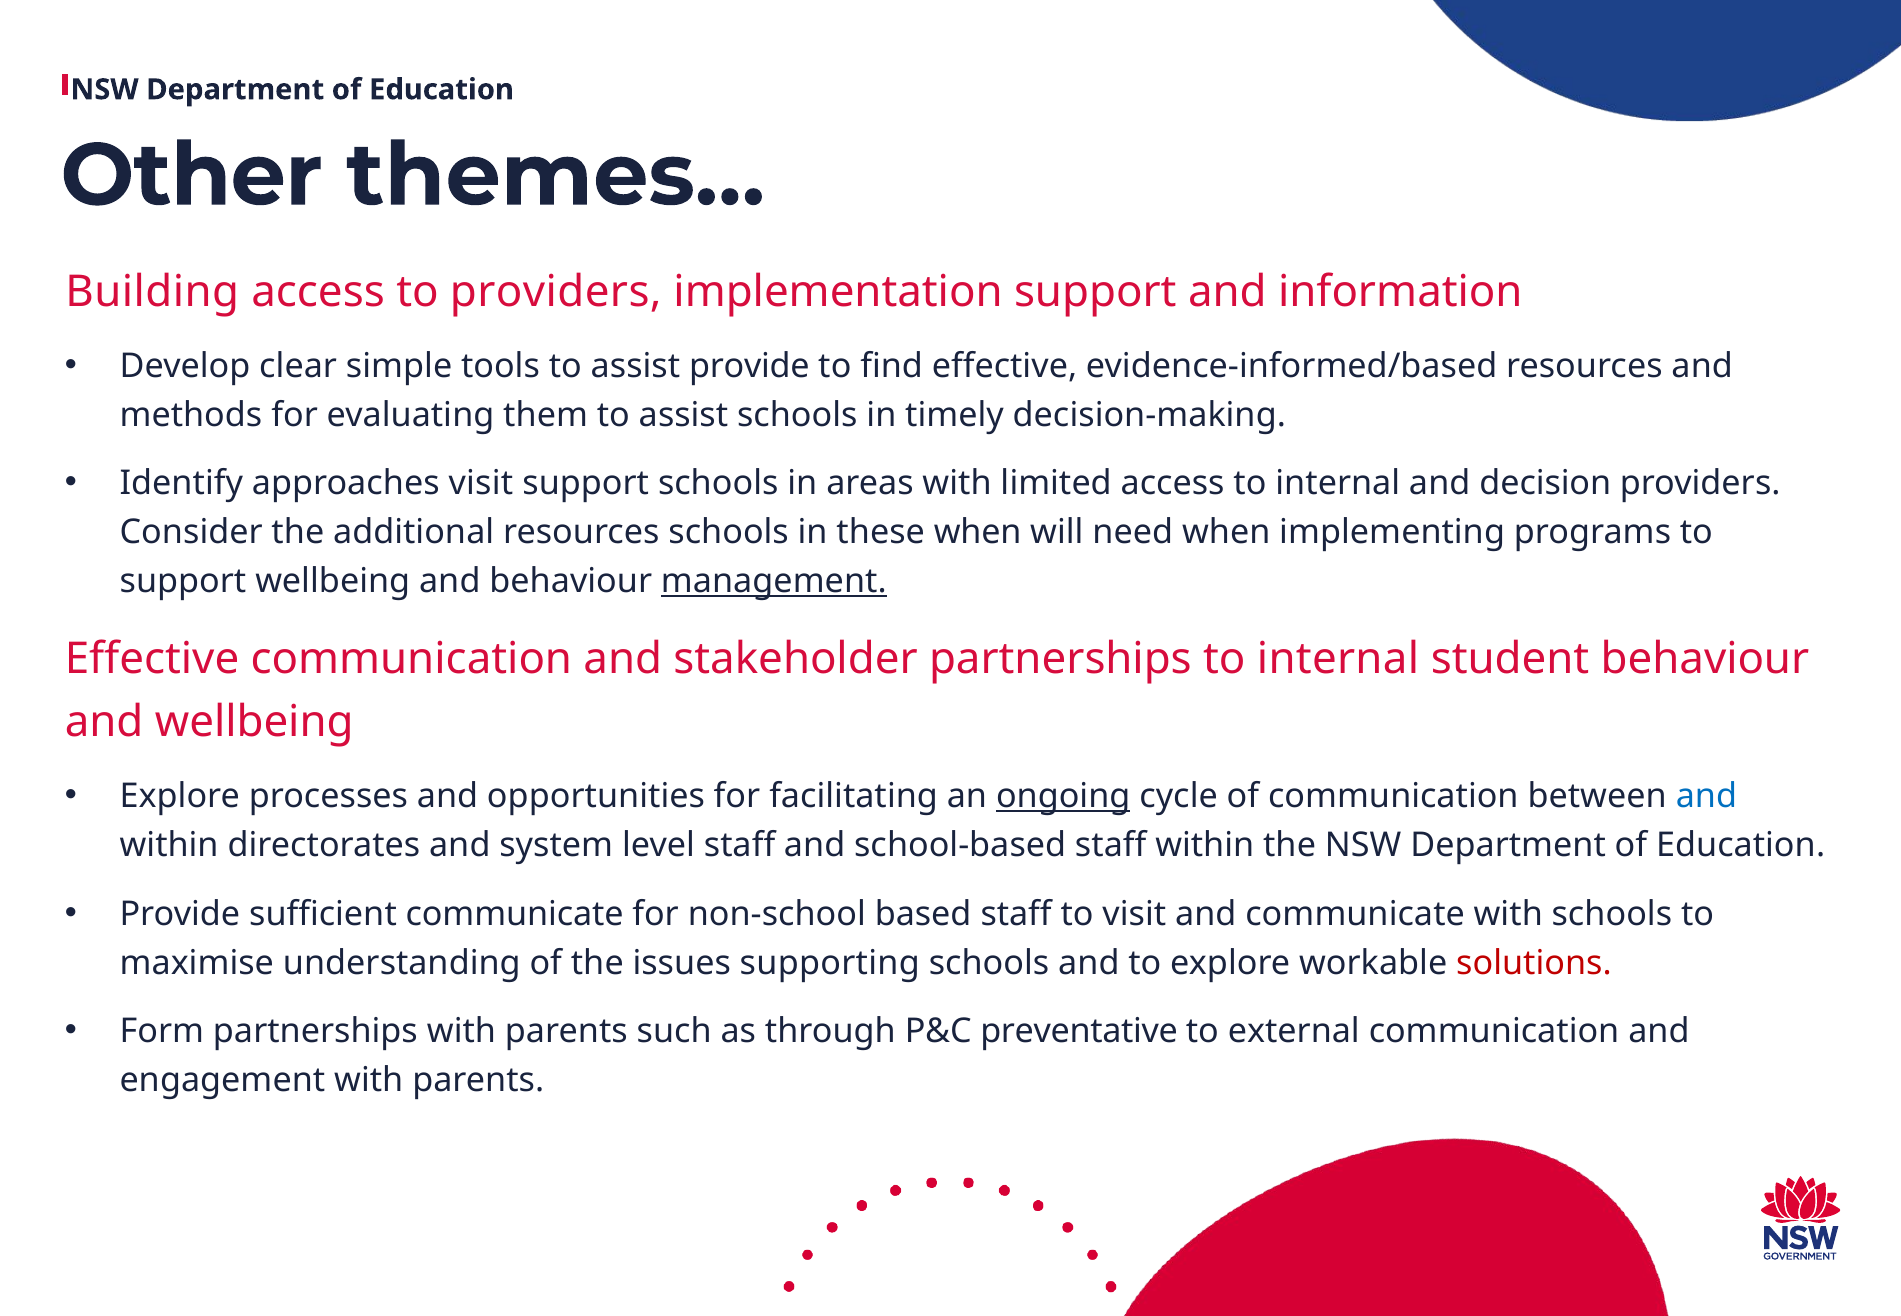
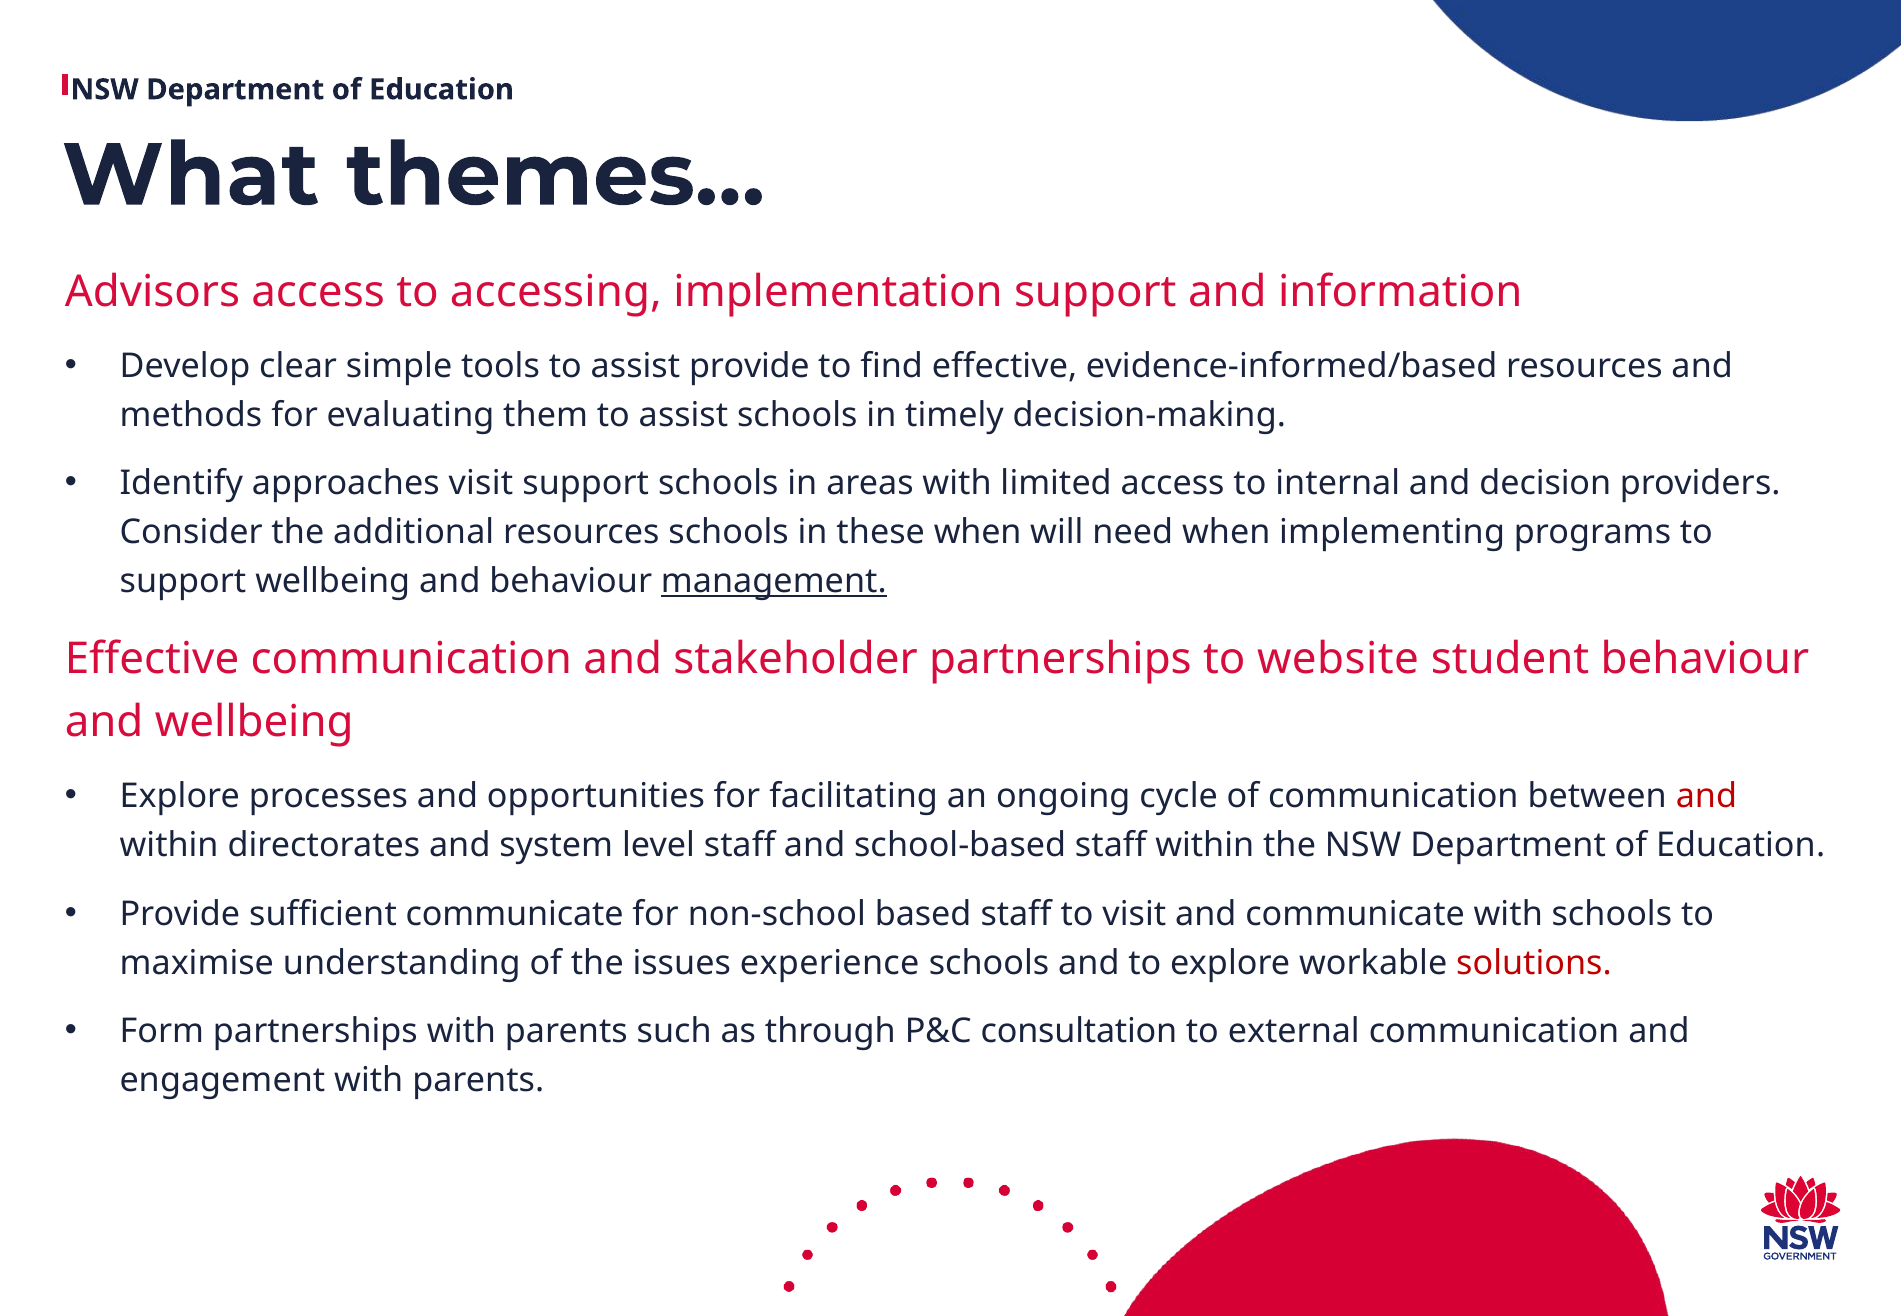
Other: Other -> What (191, 176)
Building: Building -> Advisors (152, 292)
to providers: providers -> accessing (556, 292)
partnerships to internal: internal -> website (1338, 659)
ongoing underline: present -> none (1063, 796)
and colour: blue -> red (1706, 796)
supporting: supporting -> experience (830, 963)
preventative: preventative -> consultation (1079, 1032)
